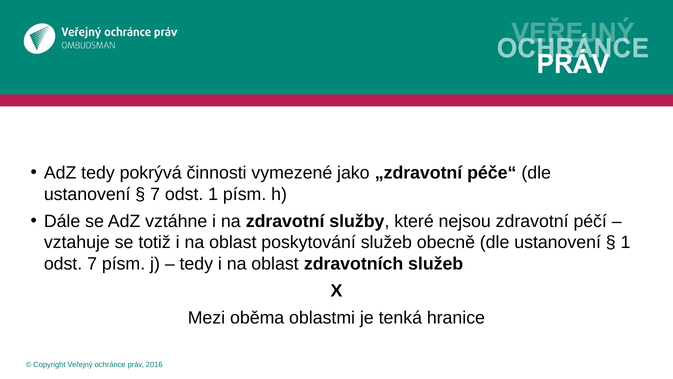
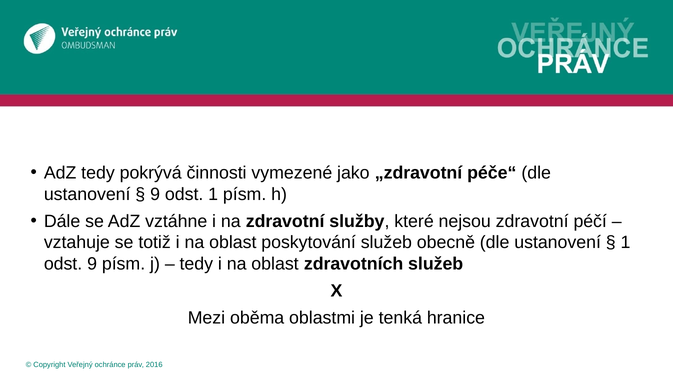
7: 7 -> 9 (155, 194)
odst 7: 7 -> 9 (92, 264)
